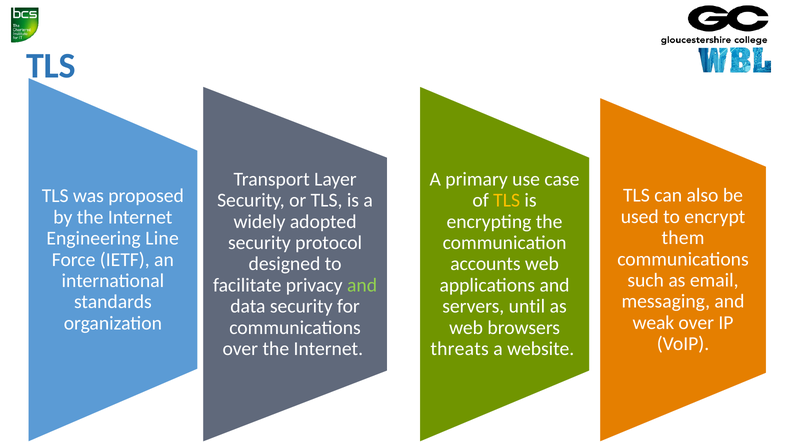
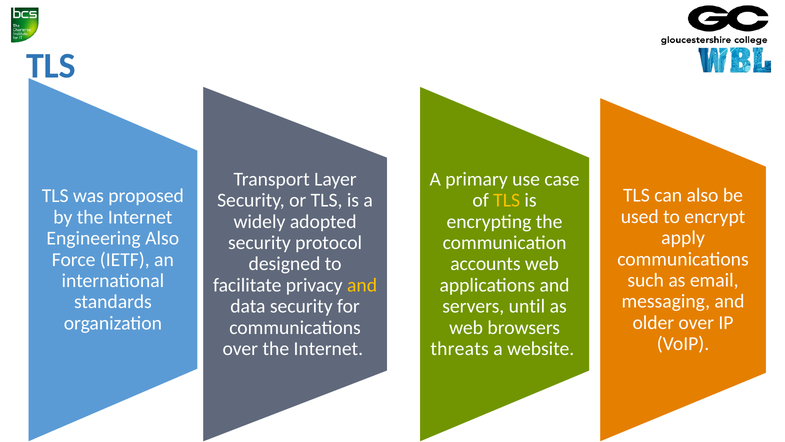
them: them -> apply (683, 238)
Engineering Line: Line -> Also (162, 238)
and colour: light green -> yellow (362, 285)
weak: weak -> older (653, 322)
